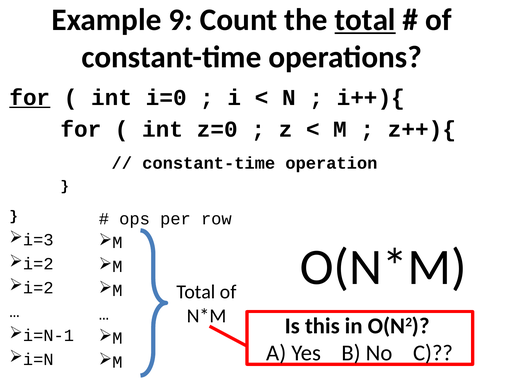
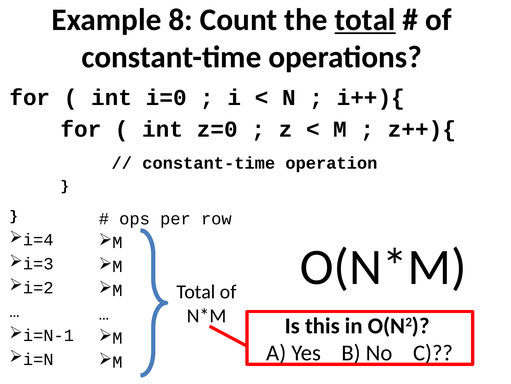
9: 9 -> 8 (181, 20)
for underline: present -> none (30, 97)
i=3: i=3 -> i=4 (38, 240)
i=2: i=2 -> i=3 (38, 263)
